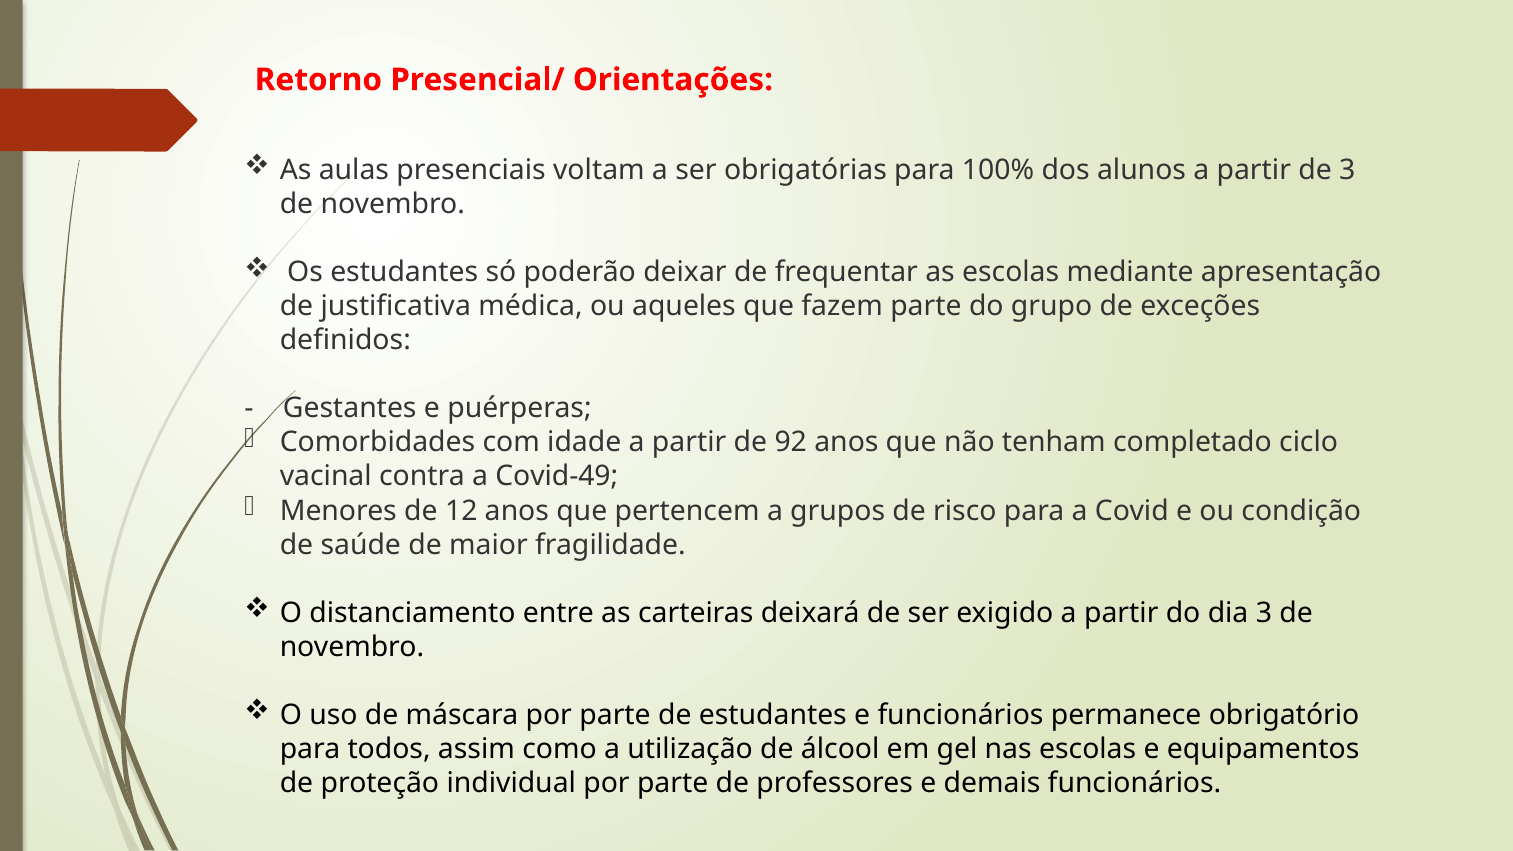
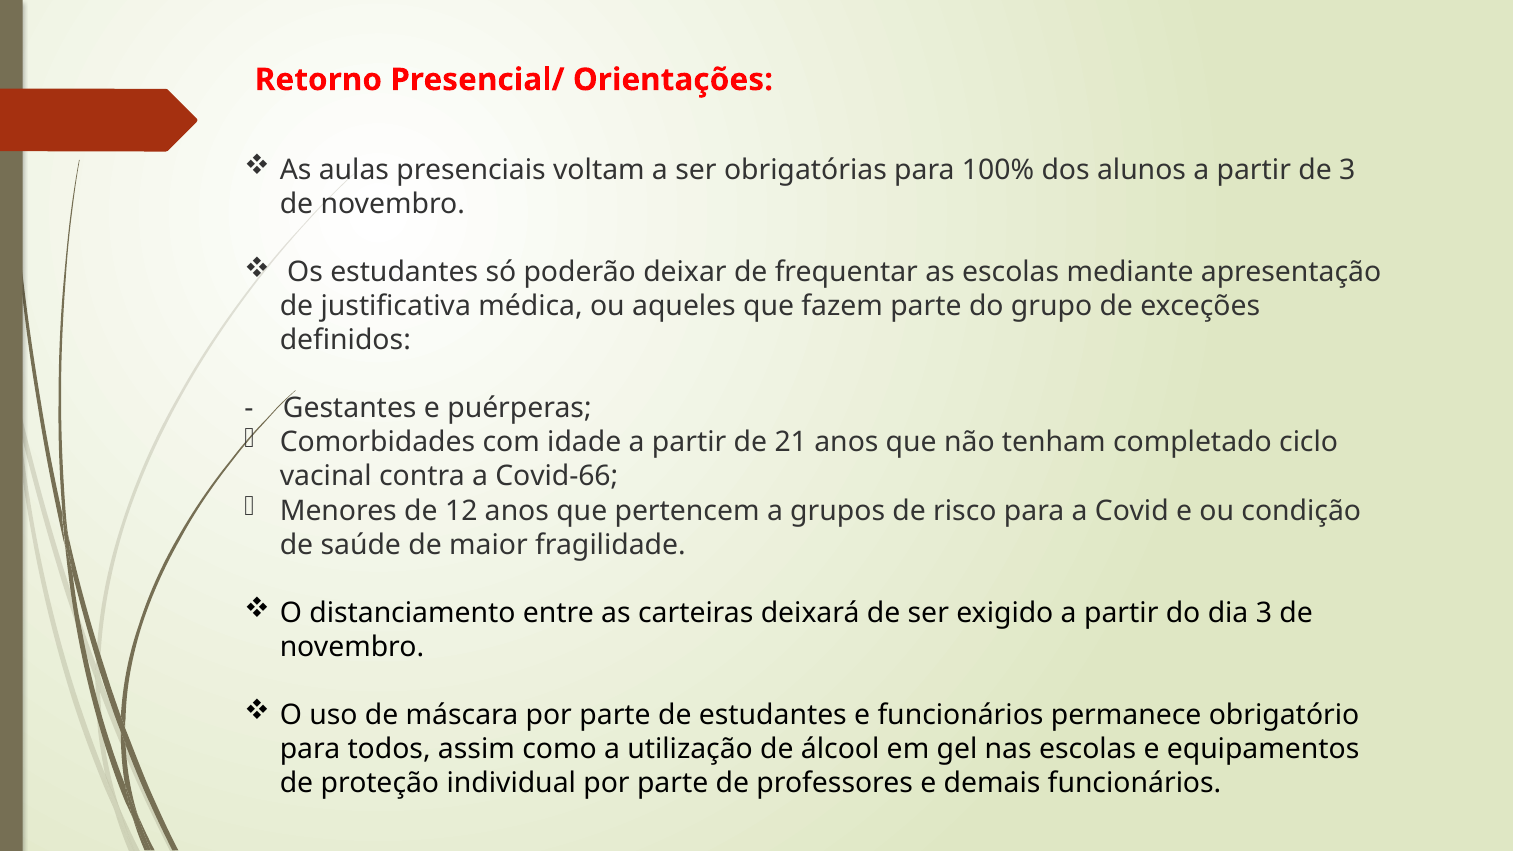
92: 92 -> 21 (791, 443)
Covid-49: Covid-49 -> Covid-66 (557, 477)
